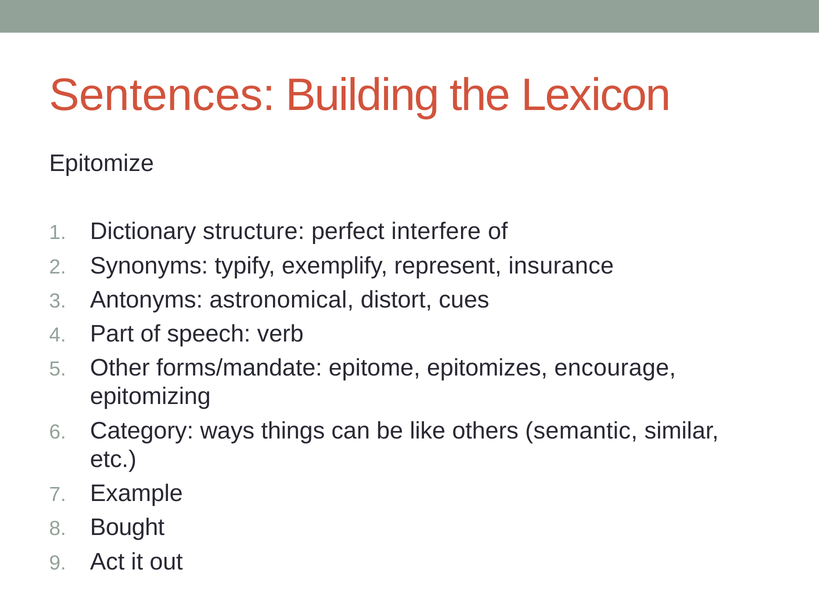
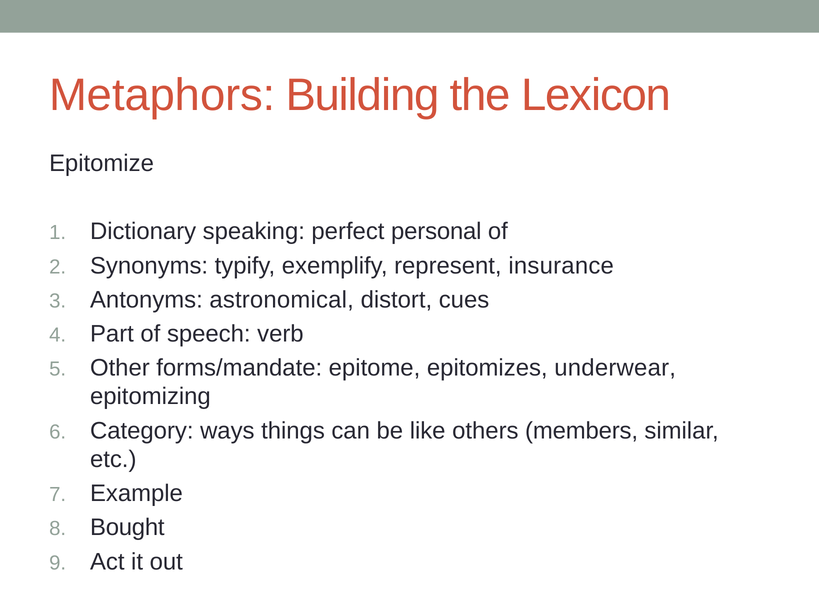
Sentences: Sentences -> Metaphors (162, 95)
structure: structure -> speaking (254, 232)
interfere: interfere -> personal (436, 232)
encourage: encourage -> underwear (615, 368)
semantic: semantic -> members (582, 431)
